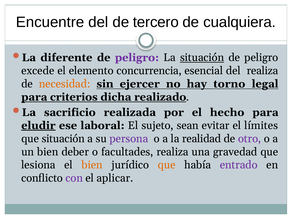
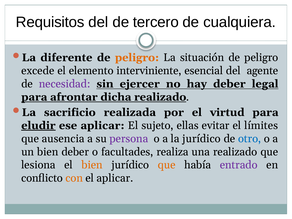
Encuentre: Encuentre -> Requisitos (50, 22)
peligro colour: purple -> orange (137, 58)
situación underline: present -> none (202, 58)
concurrencia: concurrencia -> interviniente (149, 71)
del realiza: realiza -> agente (262, 71)
necesidad colour: orange -> purple (65, 84)
hay torno: torno -> deber (229, 84)
criterios: criterios -> afrontar (74, 97)
hecho: hecho -> virtud (227, 112)
ese laboral: laboral -> aplicar (103, 125)
sean: sean -> ellas (188, 125)
que situación: situación -> ausencia (63, 139)
la realidad: realidad -> jurídico (201, 139)
otro colour: purple -> blue (250, 139)
una gravedad: gravedad -> realizado (235, 152)
con colour: purple -> orange (74, 178)
